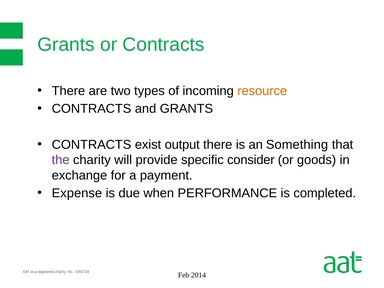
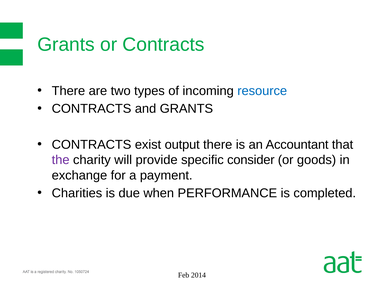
resource colour: orange -> blue (262, 91)
Something: Something -> Accountant (297, 145)
Expense: Expense -> Charities (77, 193)
